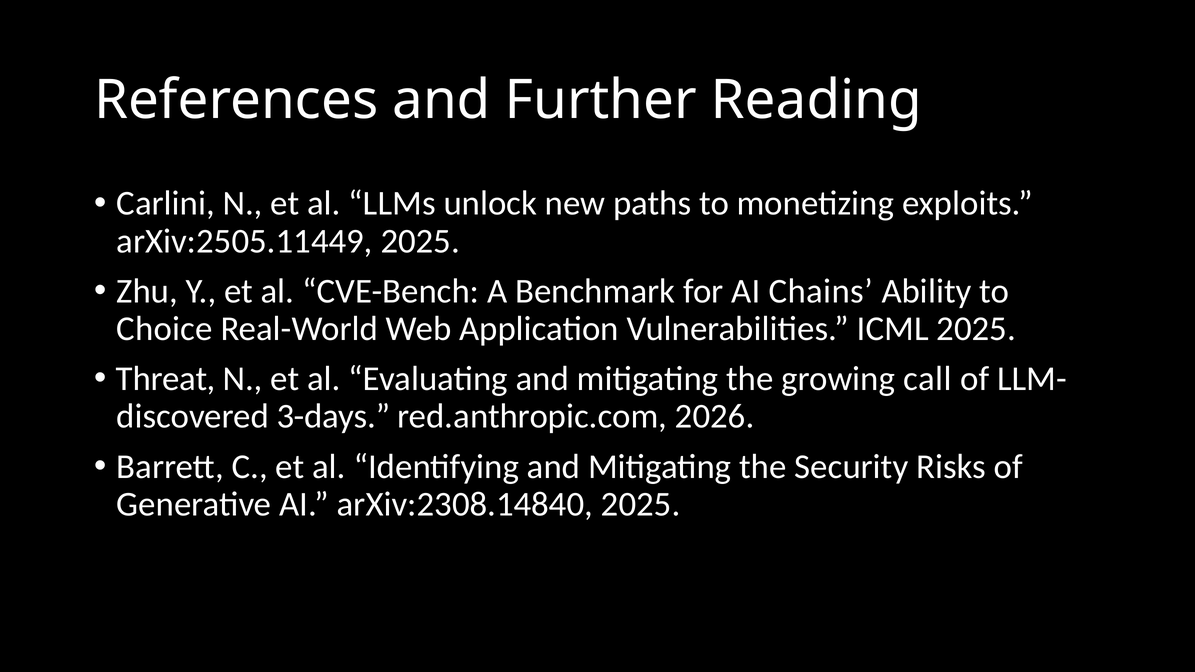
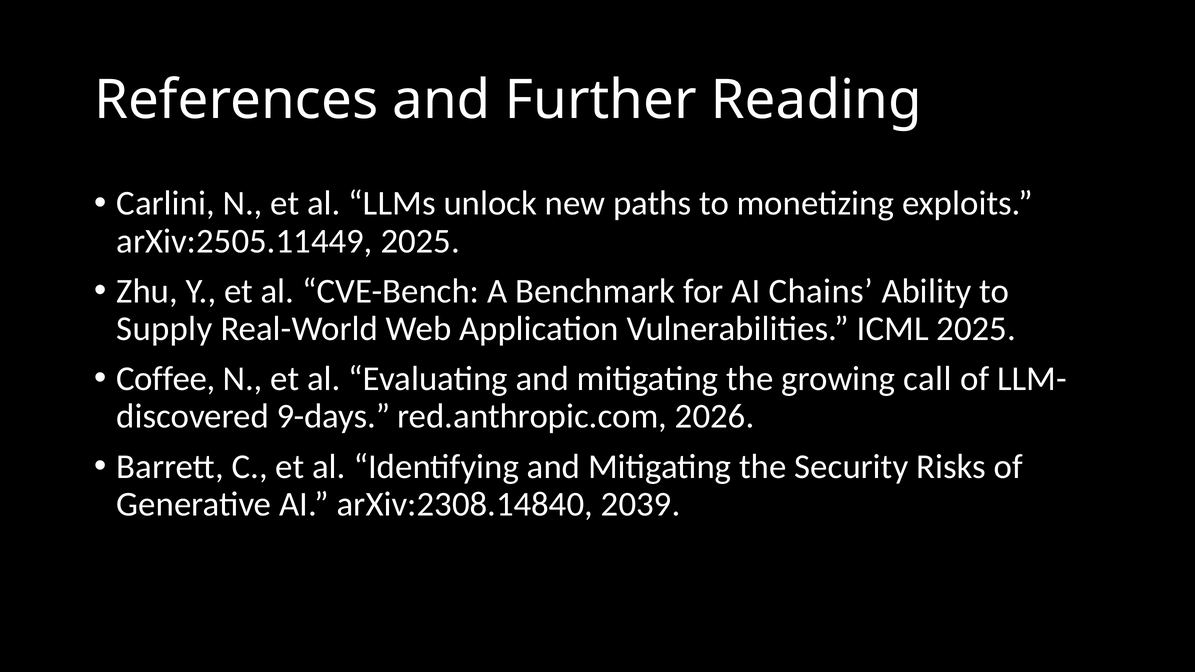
Choice: Choice -> Supply (164, 329)
Threat: Threat -> Coffee (166, 379)
3-days: 3-days -> 9-days (333, 417)
arXiv:2308.14840 2025: 2025 -> 2039 (641, 504)
